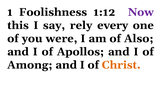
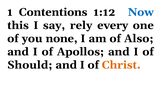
Foolishness: Foolishness -> Contentions (53, 12)
Now colour: purple -> blue (141, 12)
were: were -> none (62, 39)
Among: Among -> Should (30, 65)
